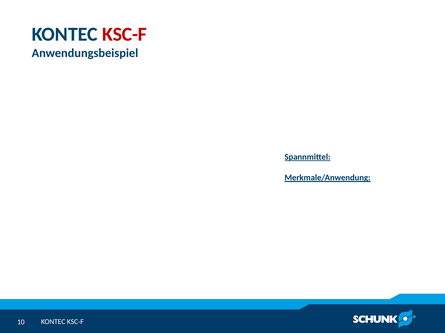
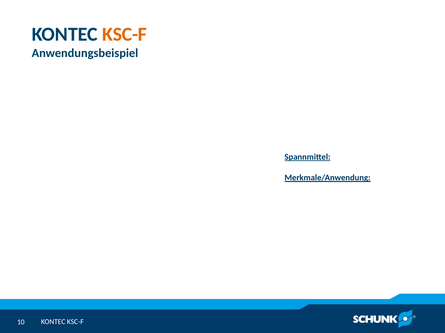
KSC-F colour: red -> orange (125, 34)
